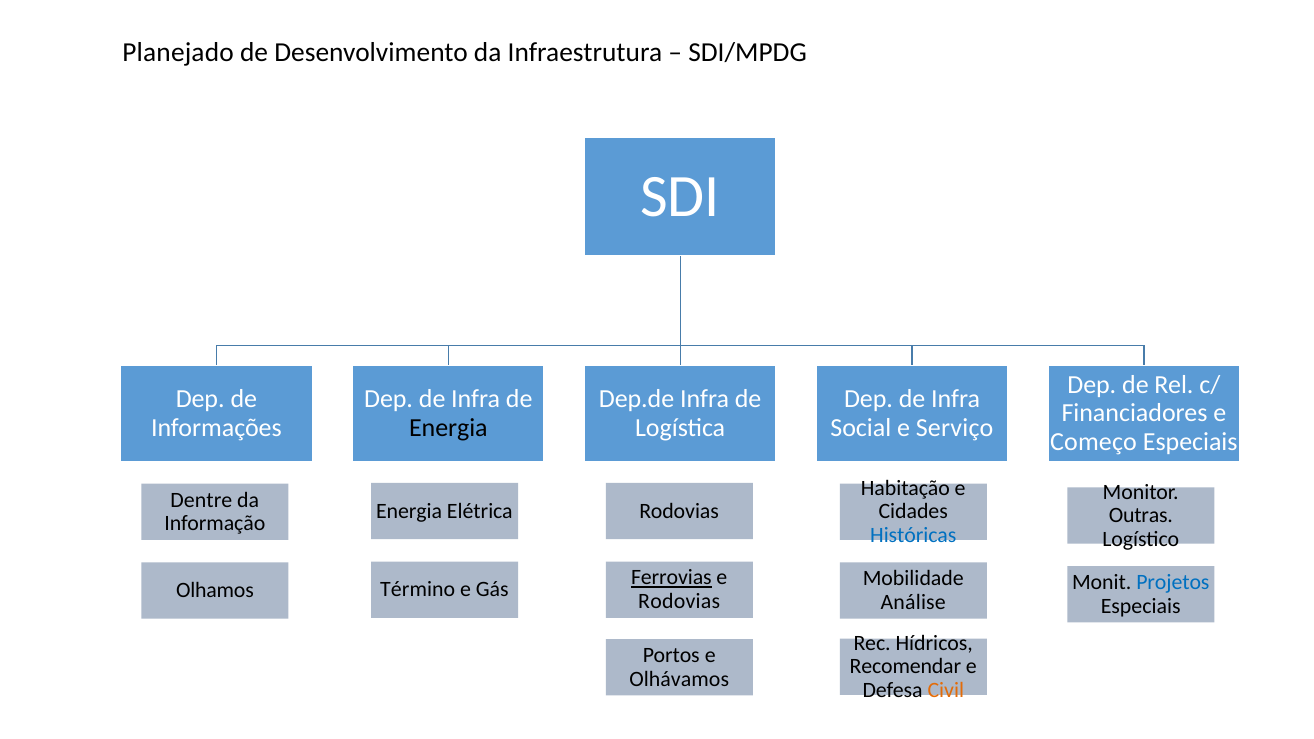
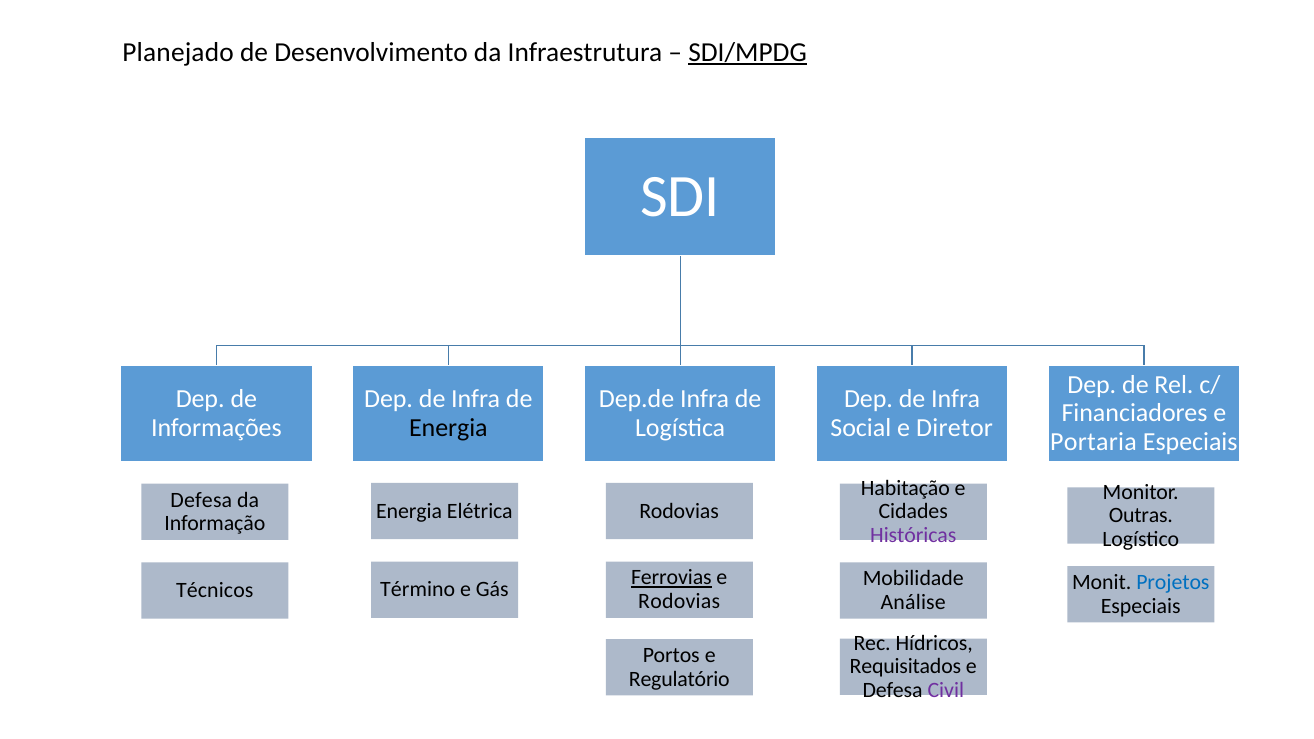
SDI/MPDG underline: none -> present (748, 52)
Serviço: Serviço -> Diretor (955, 428)
Começo: Começo -> Portaria (1093, 442)
Dentre: Dentre -> Defesa (201, 500)
Históricas colour: blue -> purple (913, 535)
Olhamos: Olhamos -> Técnicos (215, 590)
Recomendar: Recomendar -> Requisitados (905, 667)
Olhávamos: Olhávamos -> Regulatório (679, 679)
Civil colour: orange -> purple (946, 690)
